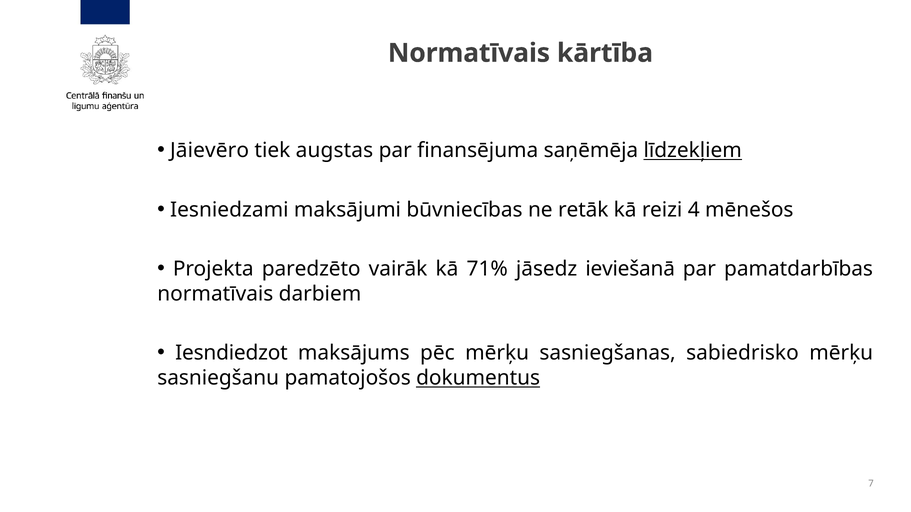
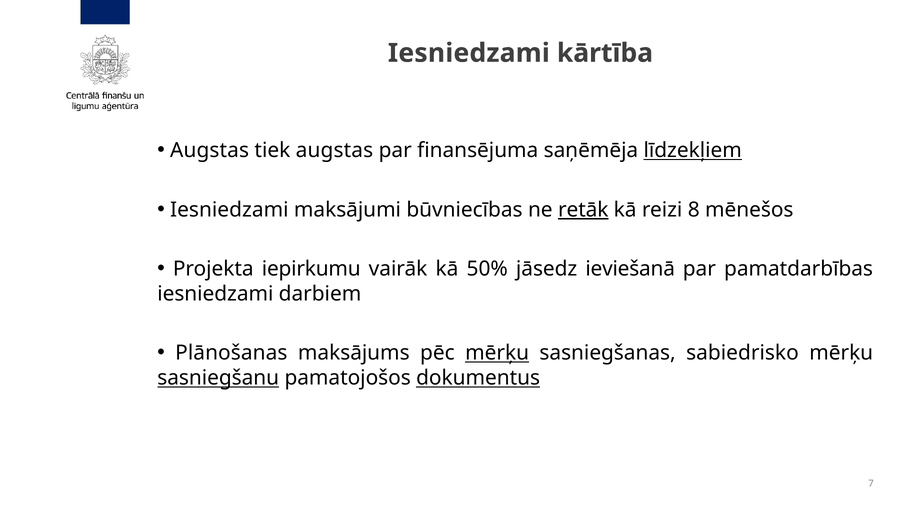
Normatīvais: Normatīvais -> Iesniedzami (469, 53)
Jāievēro: Jāievēro -> Augstas (210, 151)
retāk underline: none -> present (583, 210)
4: 4 -> 8 (694, 210)
paredzēto: paredzēto -> iepirkumu (311, 269)
71%: 71% -> 50% (487, 269)
normatīvais: normatīvais -> iesniedzami (215, 294)
Iesndiedzot: Iesndiedzot -> Plānošanas (231, 353)
mērķu underline: none -> present (497, 353)
sasniegšanu underline: none -> present (218, 378)
